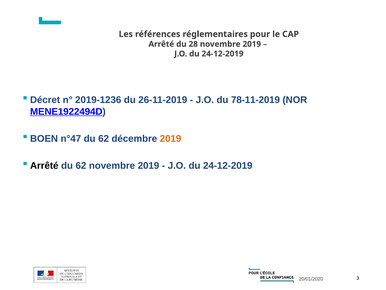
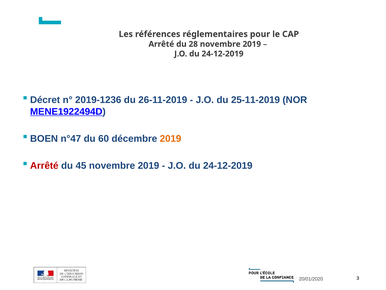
78-11-2019: 78-11-2019 -> 25-11-2019 (256, 100)
n°47 du 62: 62 -> 60 (104, 138)
Arrêté colour: black -> red (44, 165)
62: 62 -> 45 (81, 165)
